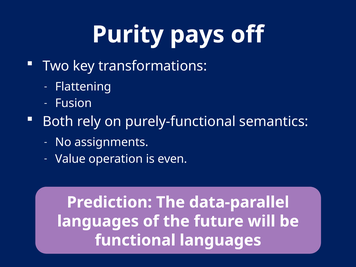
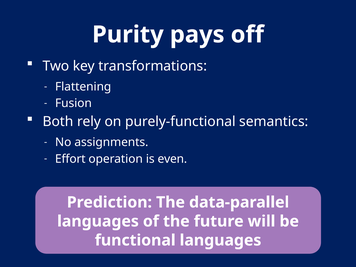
Value: Value -> Effort (70, 159)
